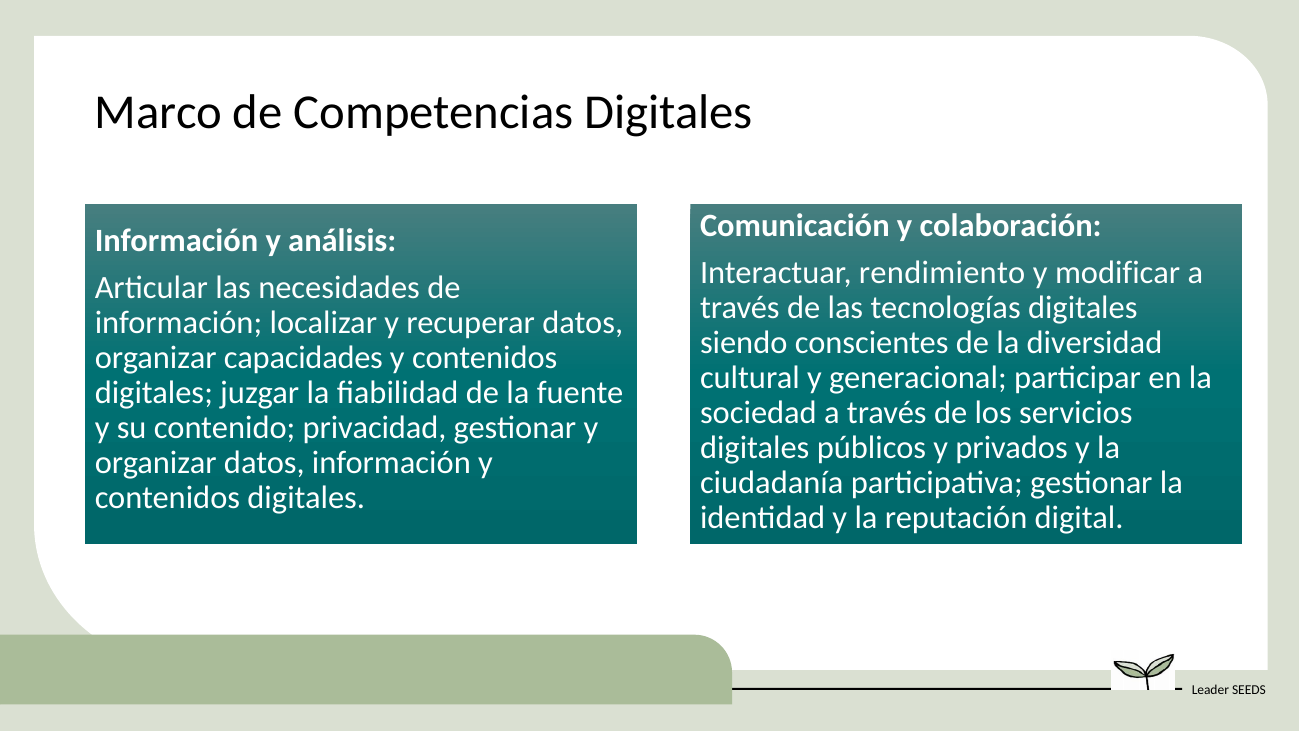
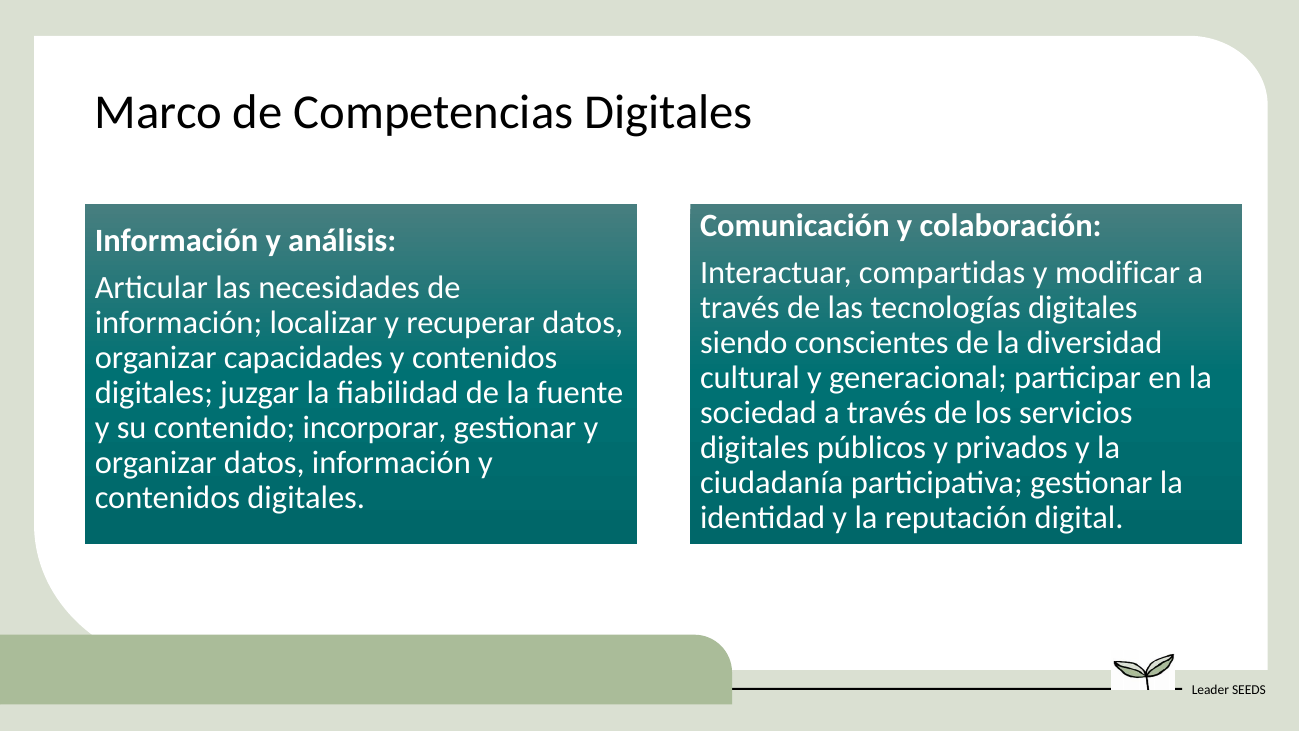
rendimiento: rendimiento -> compartidas (942, 272)
privacidad: privacidad -> incorporar (375, 428)
